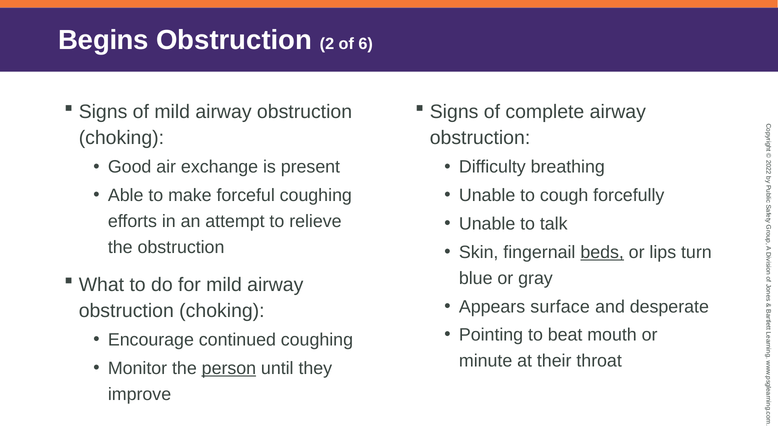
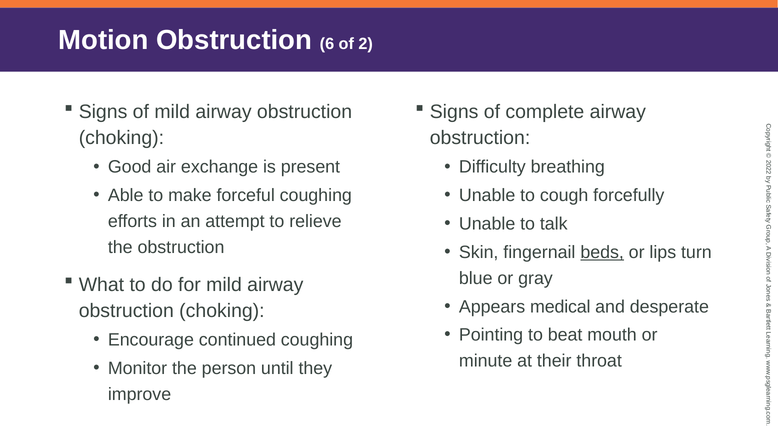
Begins: Begins -> Motion (103, 40)
Obstruction 2: 2 -> 6 (327, 44)
of 6: 6 -> 2 (366, 44)
surface: surface -> medical (560, 306)
person underline: present -> none (229, 368)
